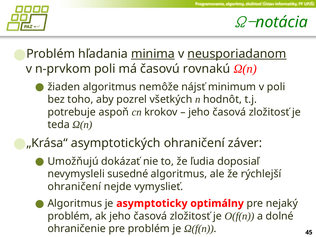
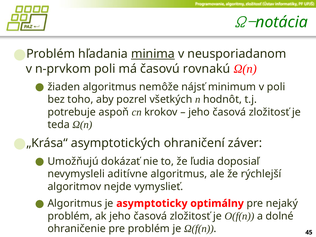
neusporiadanom underline: present -> none (237, 54)
susedné: susedné -> aditívne (128, 174)
ohraničení: ohraničení -> algoritmov (74, 187)
